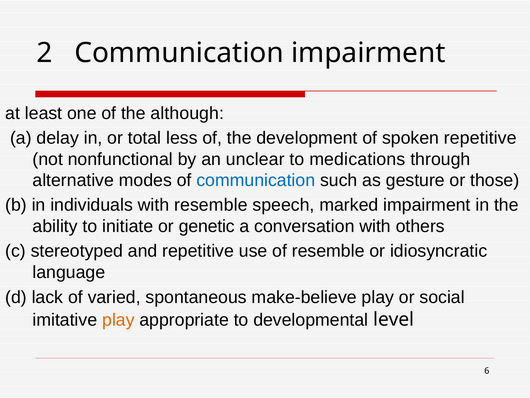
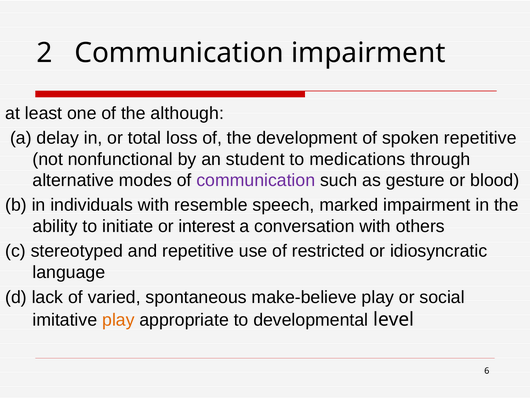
less: less -> loss (182, 138)
unclear: unclear -> student (255, 159)
communication colour: blue -> purple (256, 180)
those: those -> blood (495, 180)
genetic: genetic -> interest (207, 226)
of resemble: resemble -> restricted (328, 251)
